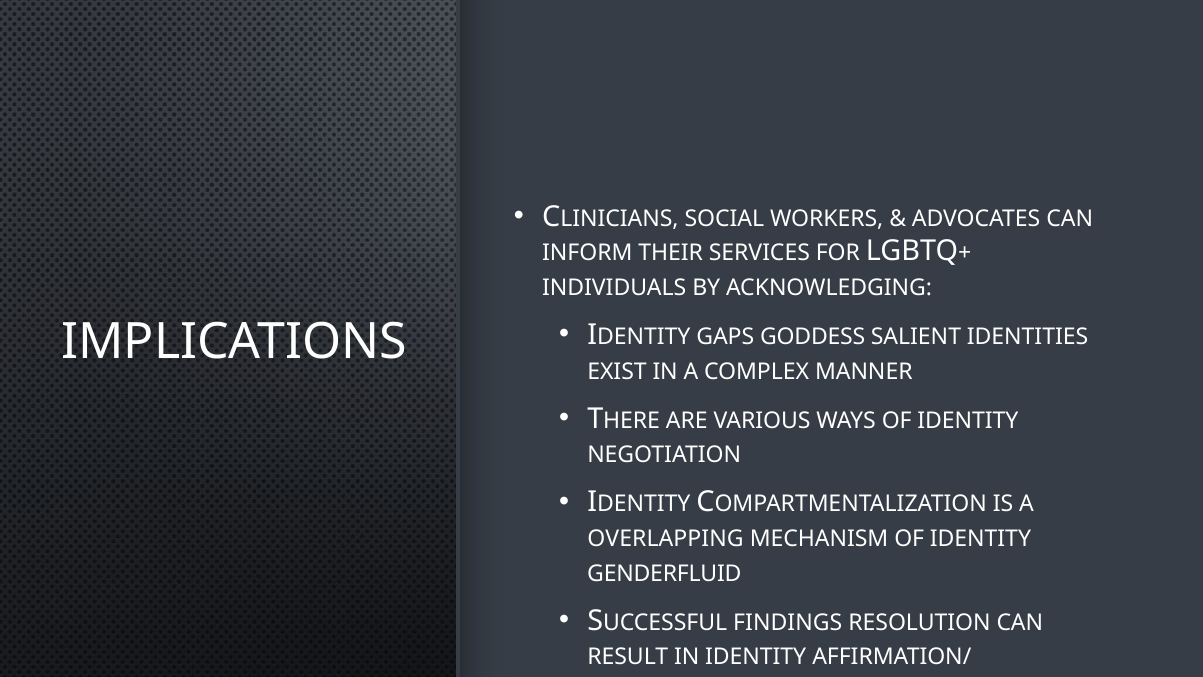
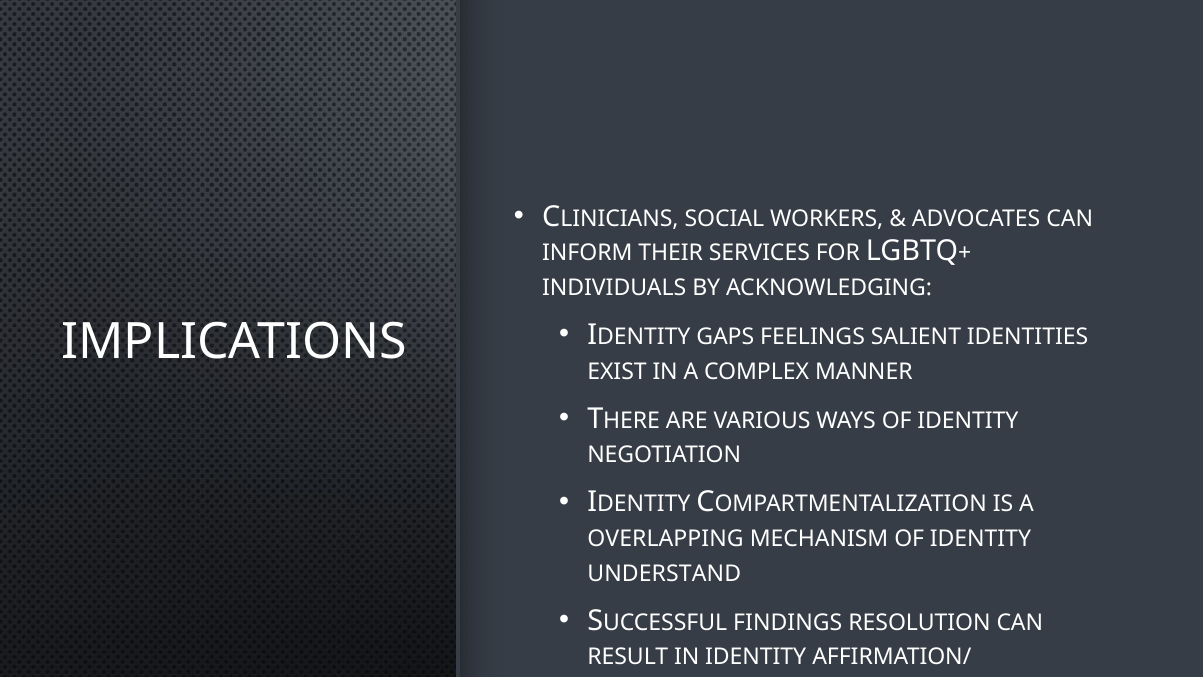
GODDESS: GODDESS -> FEELINGS (813, 337)
GENDERFLUID: GENDERFLUID -> UNDERSTAND (664, 573)
